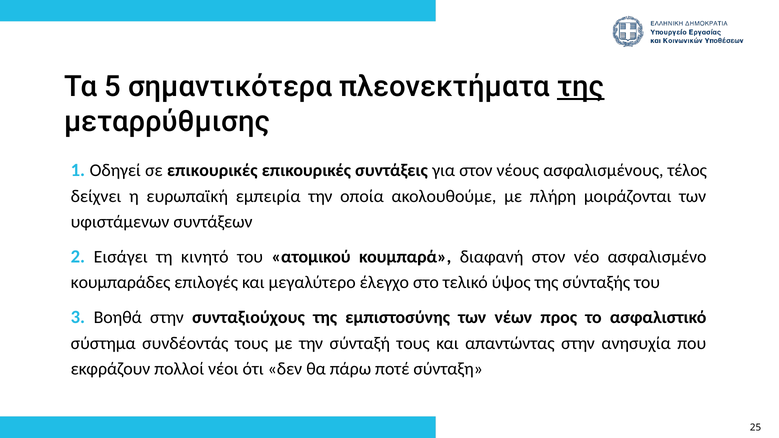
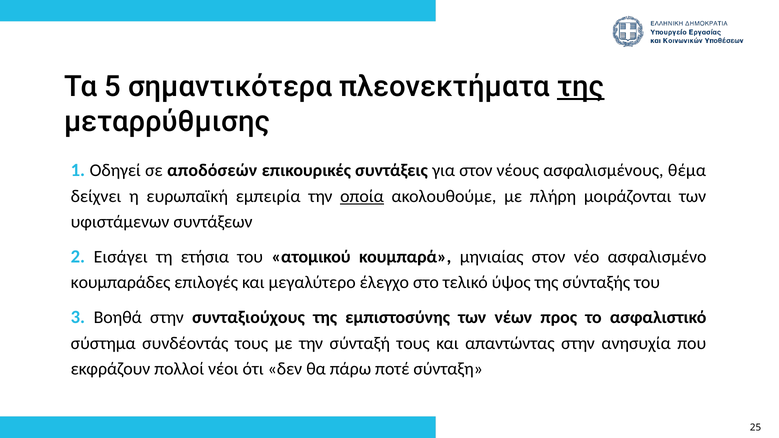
σε επικουρικές: επικουρικές -> αποδόσεών (212, 170)
τέλος: τέλος -> θέμα (687, 170)
οποία underline: none -> present (362, 196)
κινητό: κινητό -> ετήσια (205, 257)
διαφανή: διαφανή -> μηνιαίας (492, 257)
